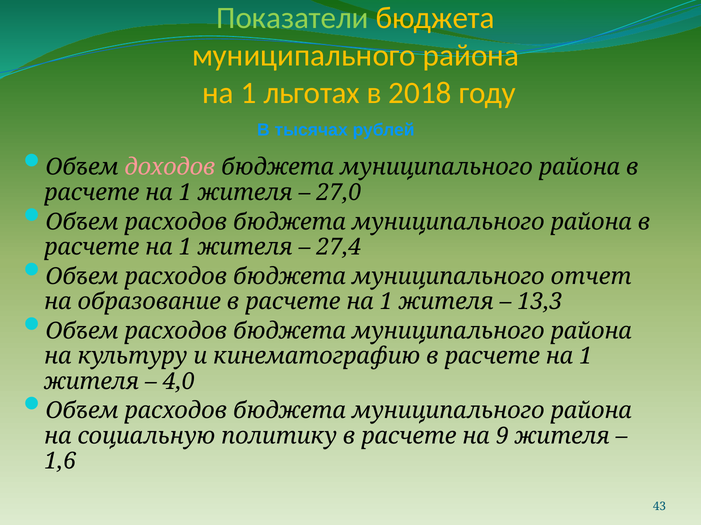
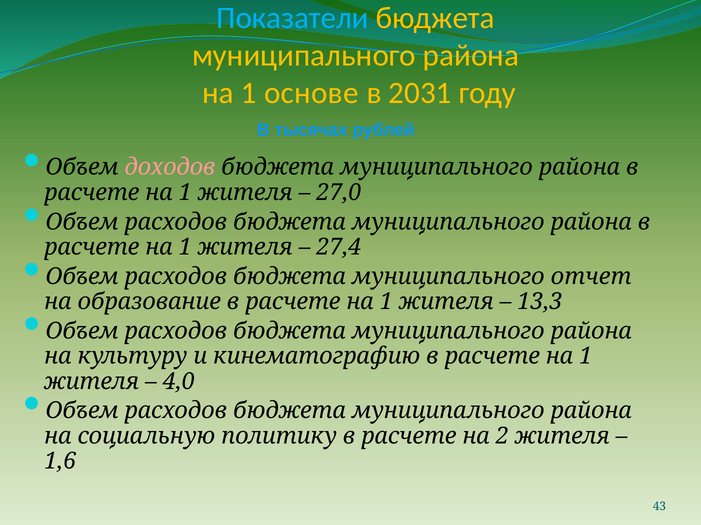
Показатели colour: light green -> light blue (293, 18)
льготах: льготах -> основе (311, 93)
2018: 2018 -> 2031 (420, 93)
9: 9 -> 2 (502, 437)
